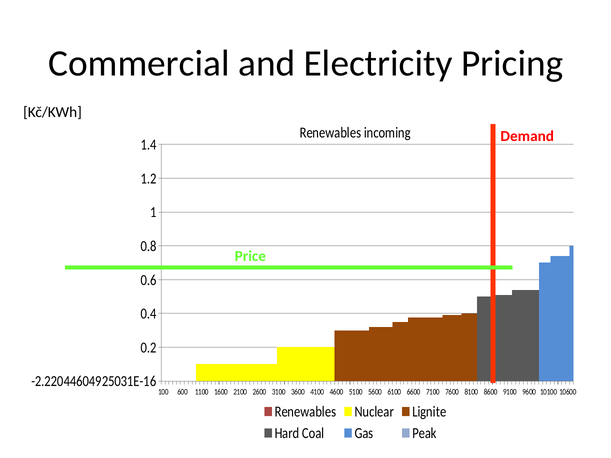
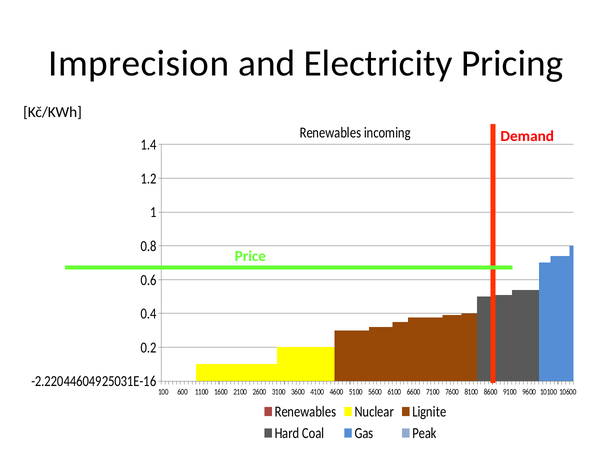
Commercial: Commercial -> Imprecision (139, 64)
